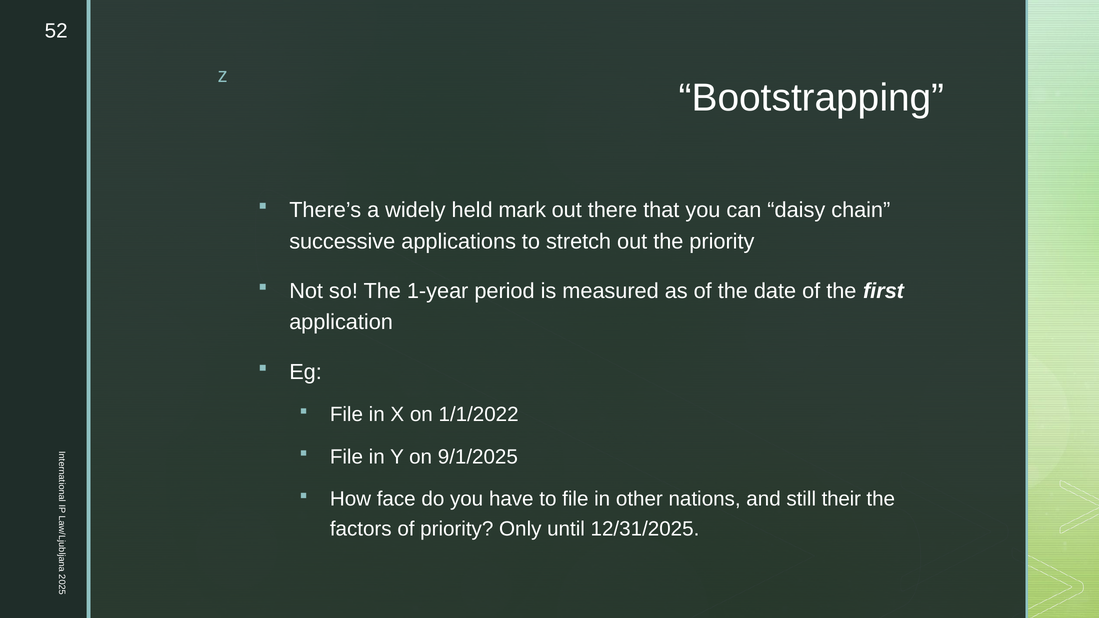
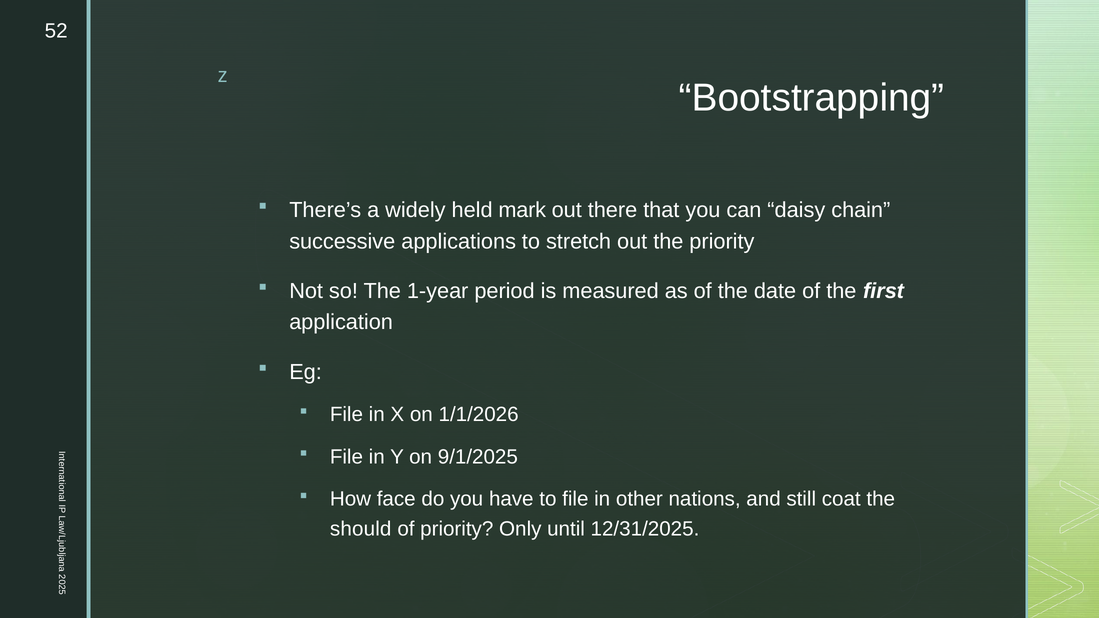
1/1/2022: 1/1/2022 -> 1/1/2026 (479, 415)
their: their -> coat (841, 499)
factors: factors -> should (361, 529)
